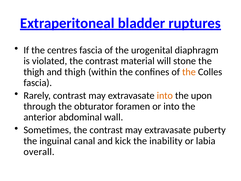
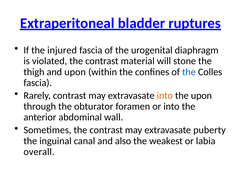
centres: centres -> injured (62, 50)
and thigh: thigh -> upon (75, 72)
the colour: orange -> blue (189, 72)
kick: kick -> also (123, 141)
inability: inability -> weakest (166, 141)
